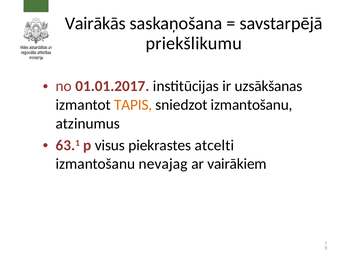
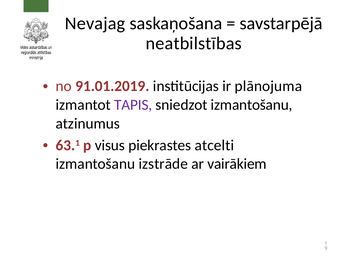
Vairākās: Vairākās -> Nevajag (95, 23)
priekšlikumu: priekšlikumu -> neatbilstības (194, 43)
01.01.2017: 01.01.2017 -> 91.01.2019 (112, 86)
uzsākšanas: uzsākšanas -> plānojuma (268, 86)
TAPIS colour: orange -> purple (133, 105)
nevajag: nevajag -> izstrāde (163, 164)
